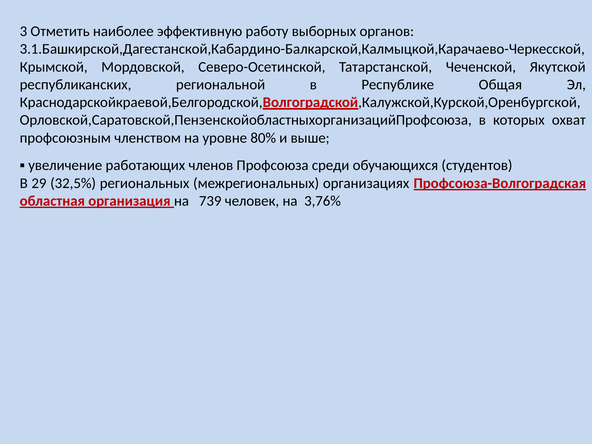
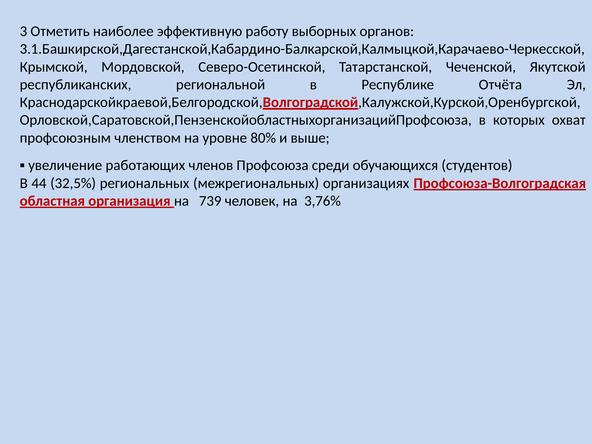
Общая: Общая -> Отчёта (500, 85)
29: 29 -> 44 (39, 183)
